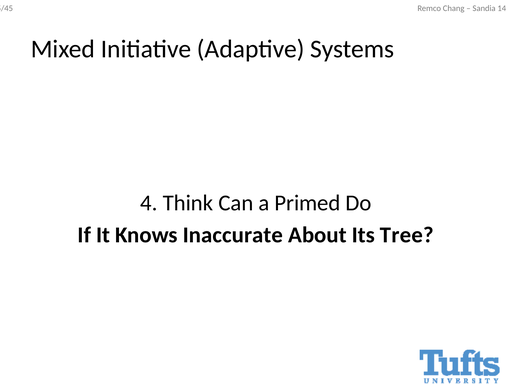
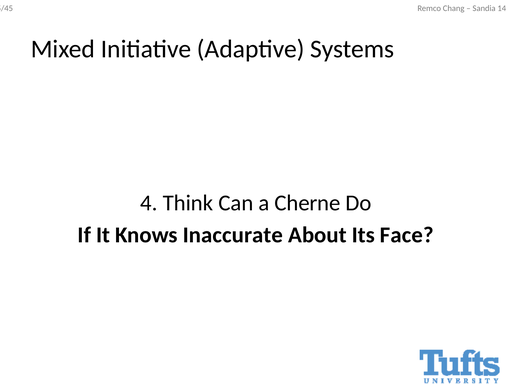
Primed: Primed -> Cherne (307, 203)
Tree: Tree -> Face (407, 235)
